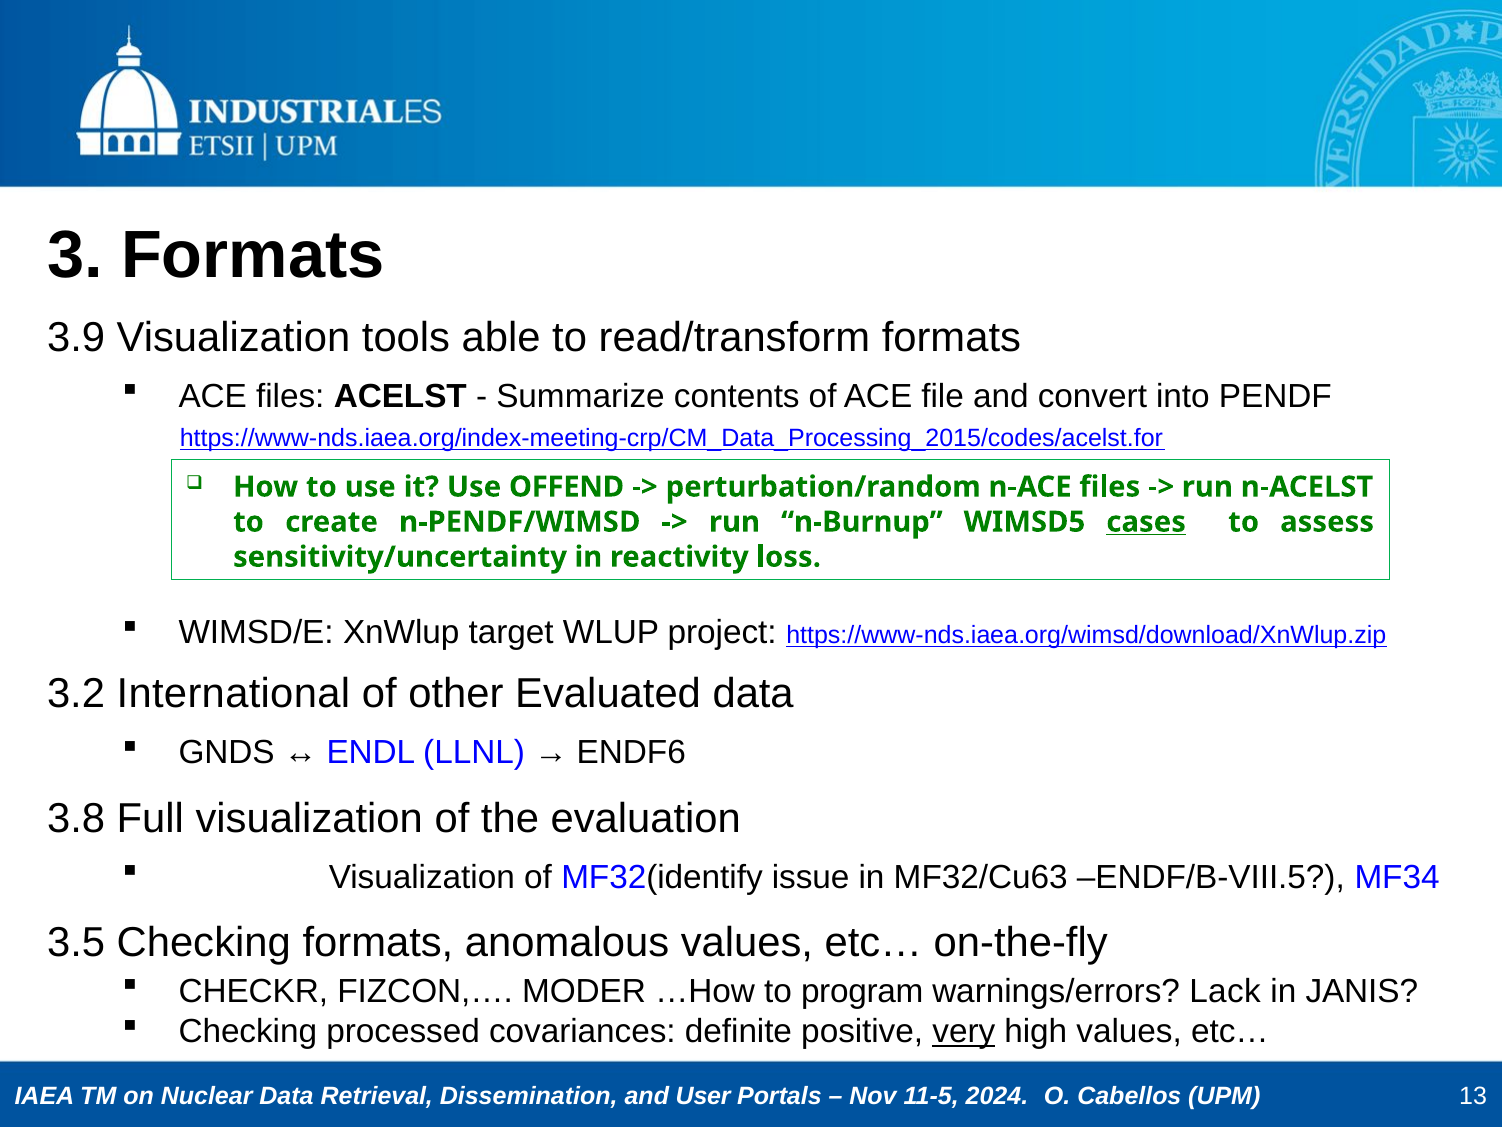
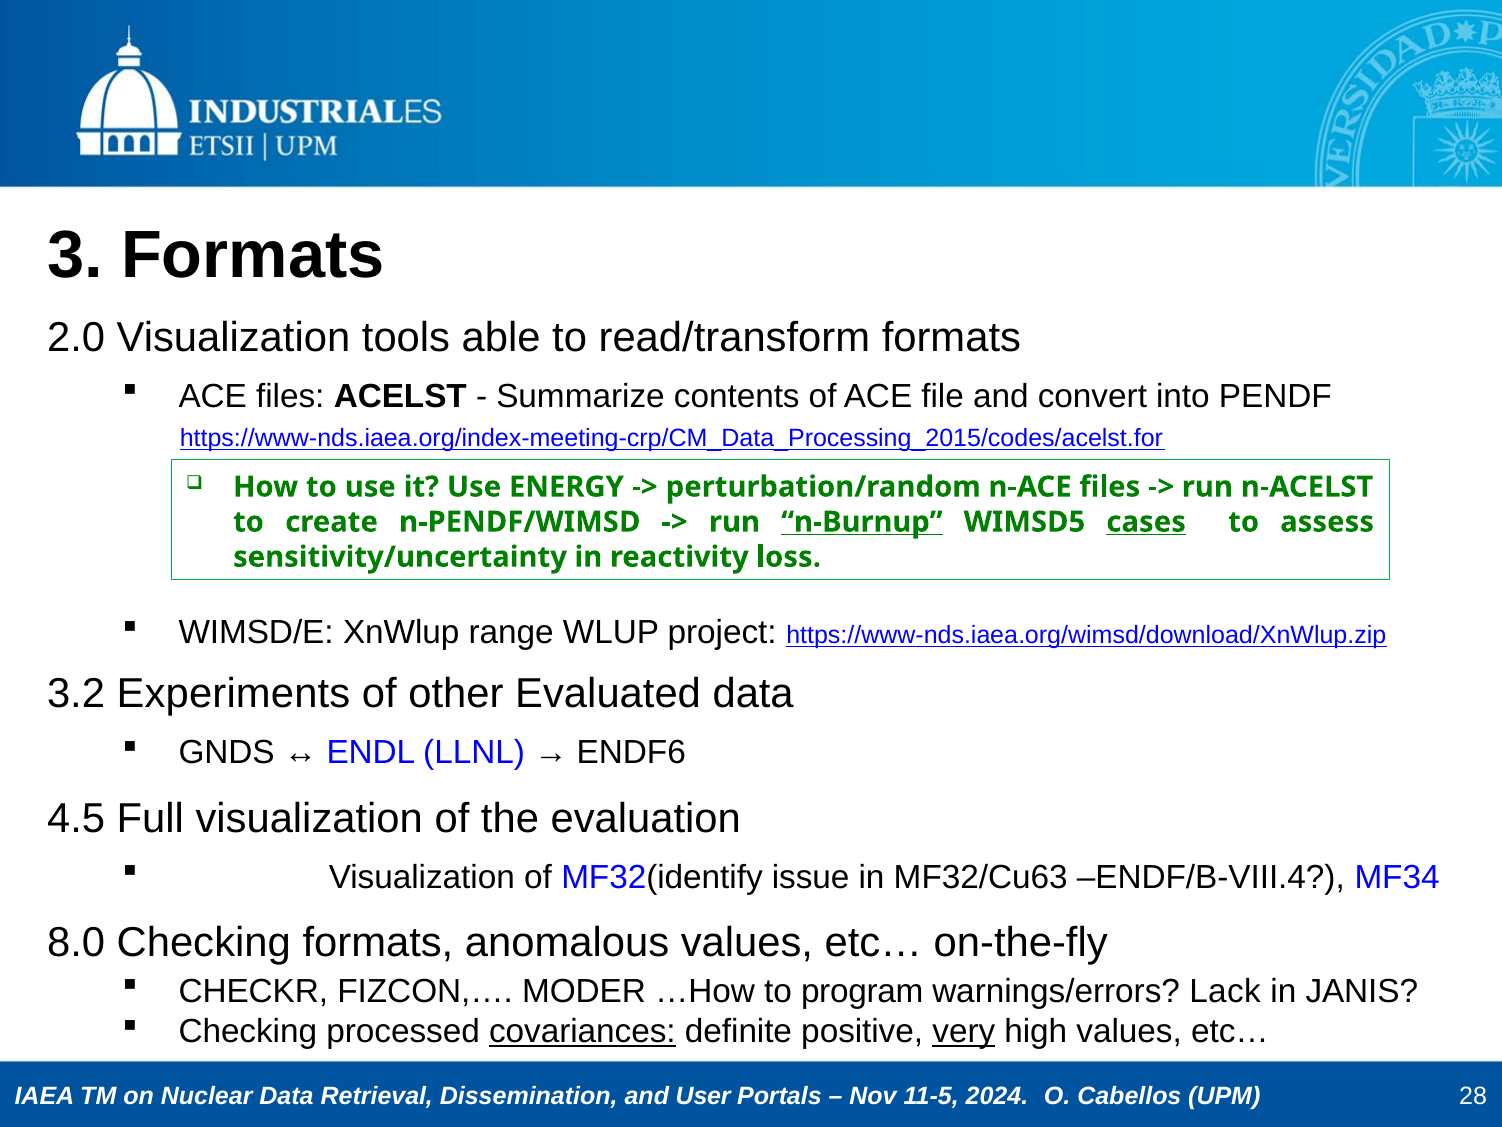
3.9: 3.9 -> 2.0 (76, 338)
OFFEND: OFFEND -> ENERGY (566, 487)
n-Burnup underline: none -> present (862, 522)
target: target -> range (511, 632)
International: International -> Experiments (233, 694)
3.8: 3.8 -> 4.5 (76, 818)
ENDF/B-VIII.5: ENDF/B-VIII.5 -> ENDF/B-VIII.4 (1211, 877)
3.5: 3.5 -> 8.0 (76, 942)
covariances underline: none -> present (582, 1031)
13: 13 -> 28 (1473, 1096)
